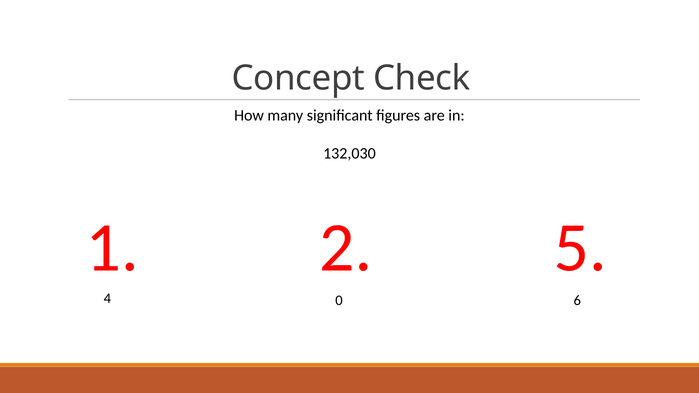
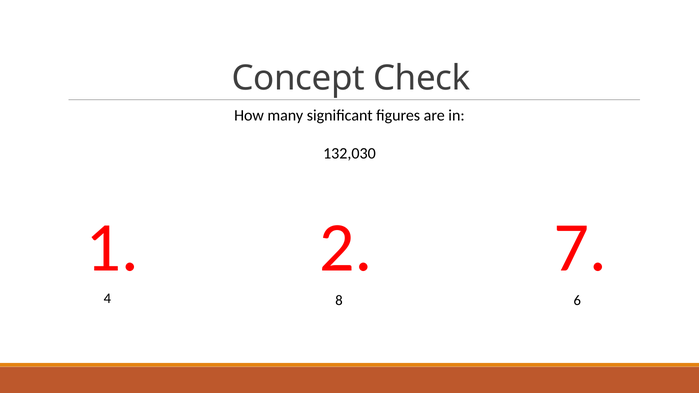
5: 5 -> 7 (580, 248)
0: 0 -> 8 (339, 301)
